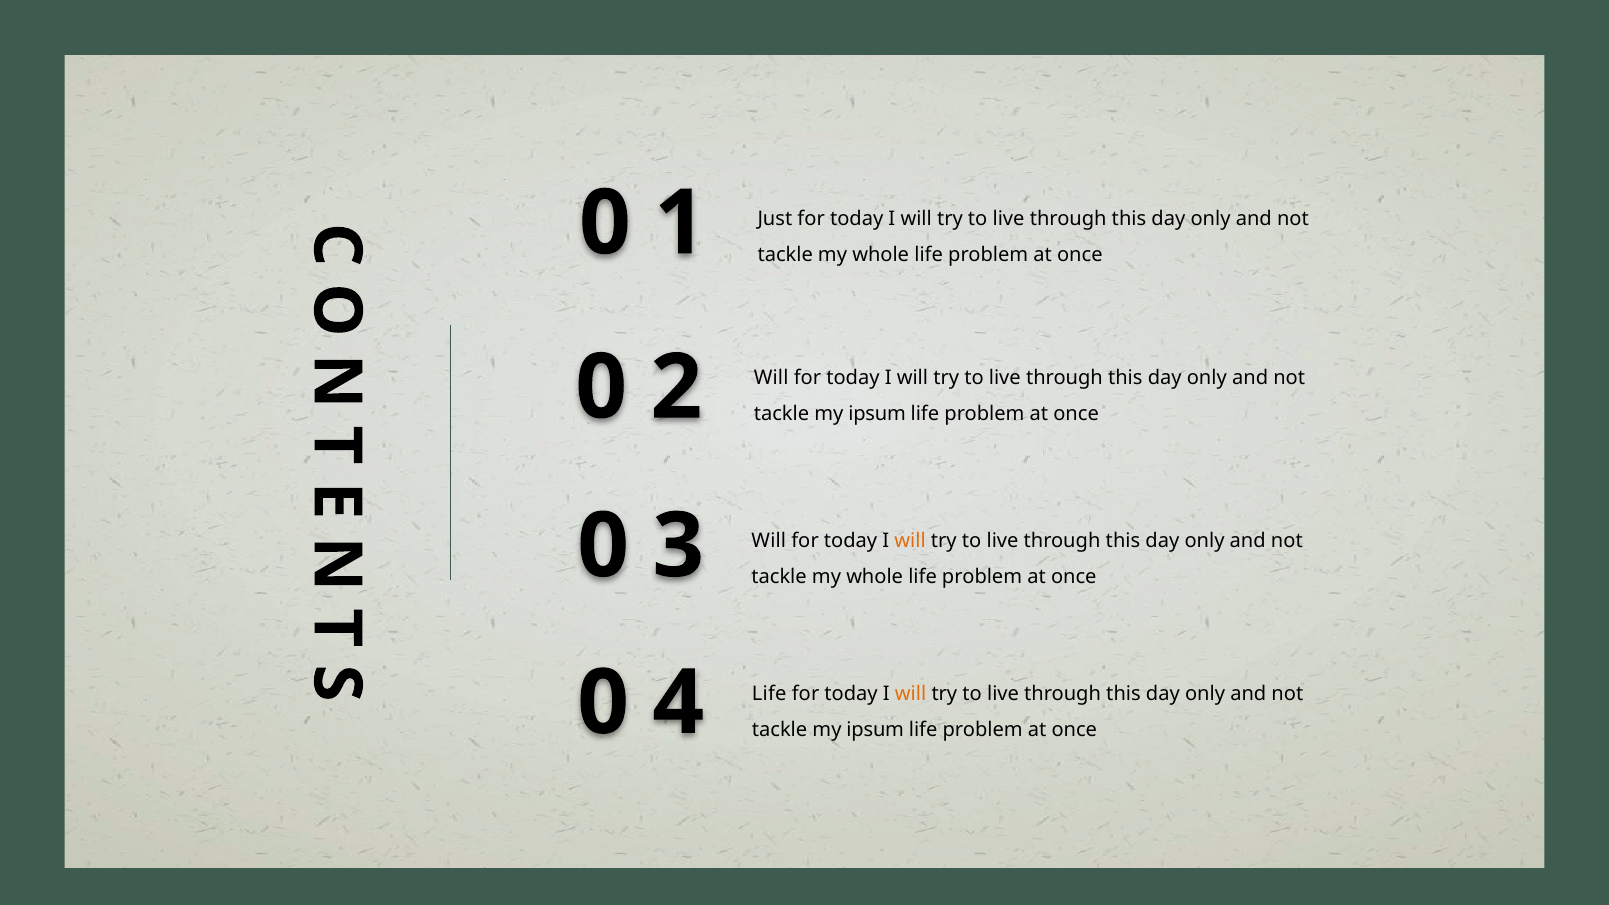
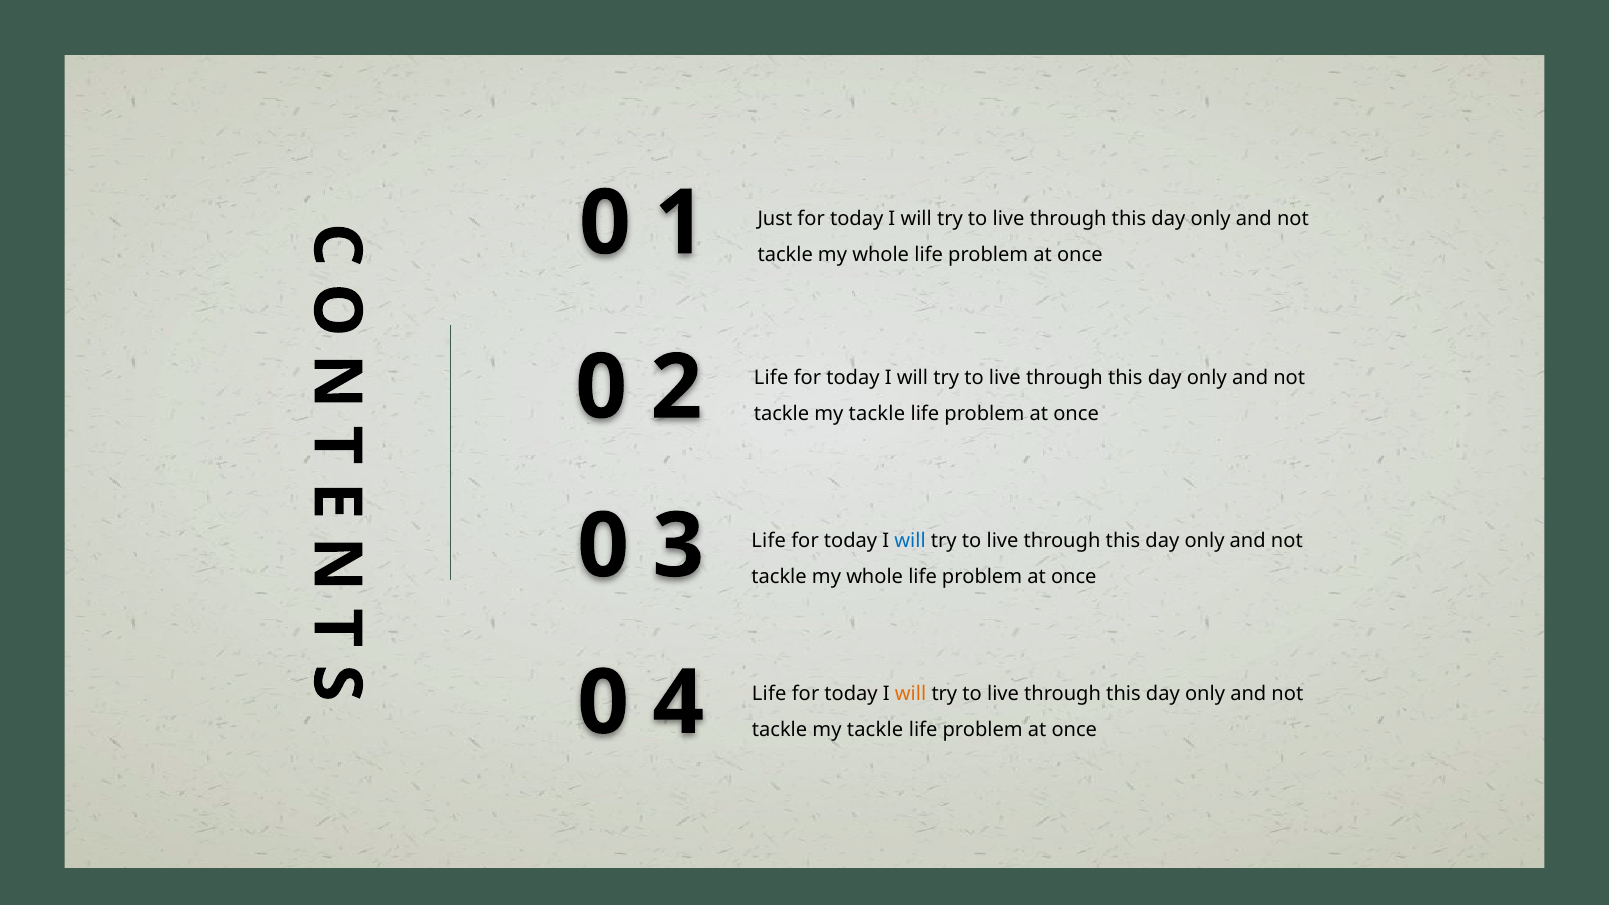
Will: Will -> Life (771, 378)
ipsum: ipsum -> tackle (877, 414)
Will: Will -> Life (769, 540)
will colour: orange -> blue (910, 540)
ipsum: ipsum -> tackle (875, 730)
